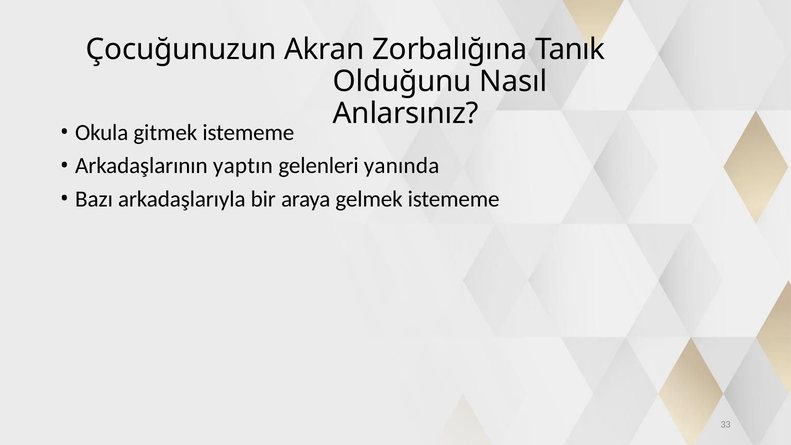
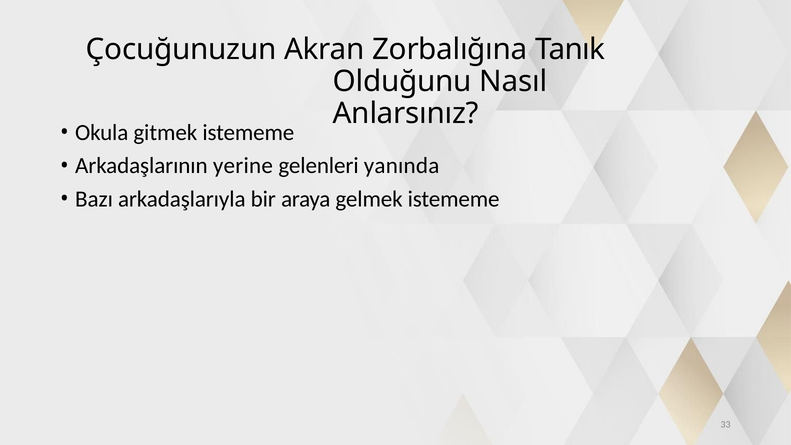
yaptın: yaptın -> yerine (243, 166)
